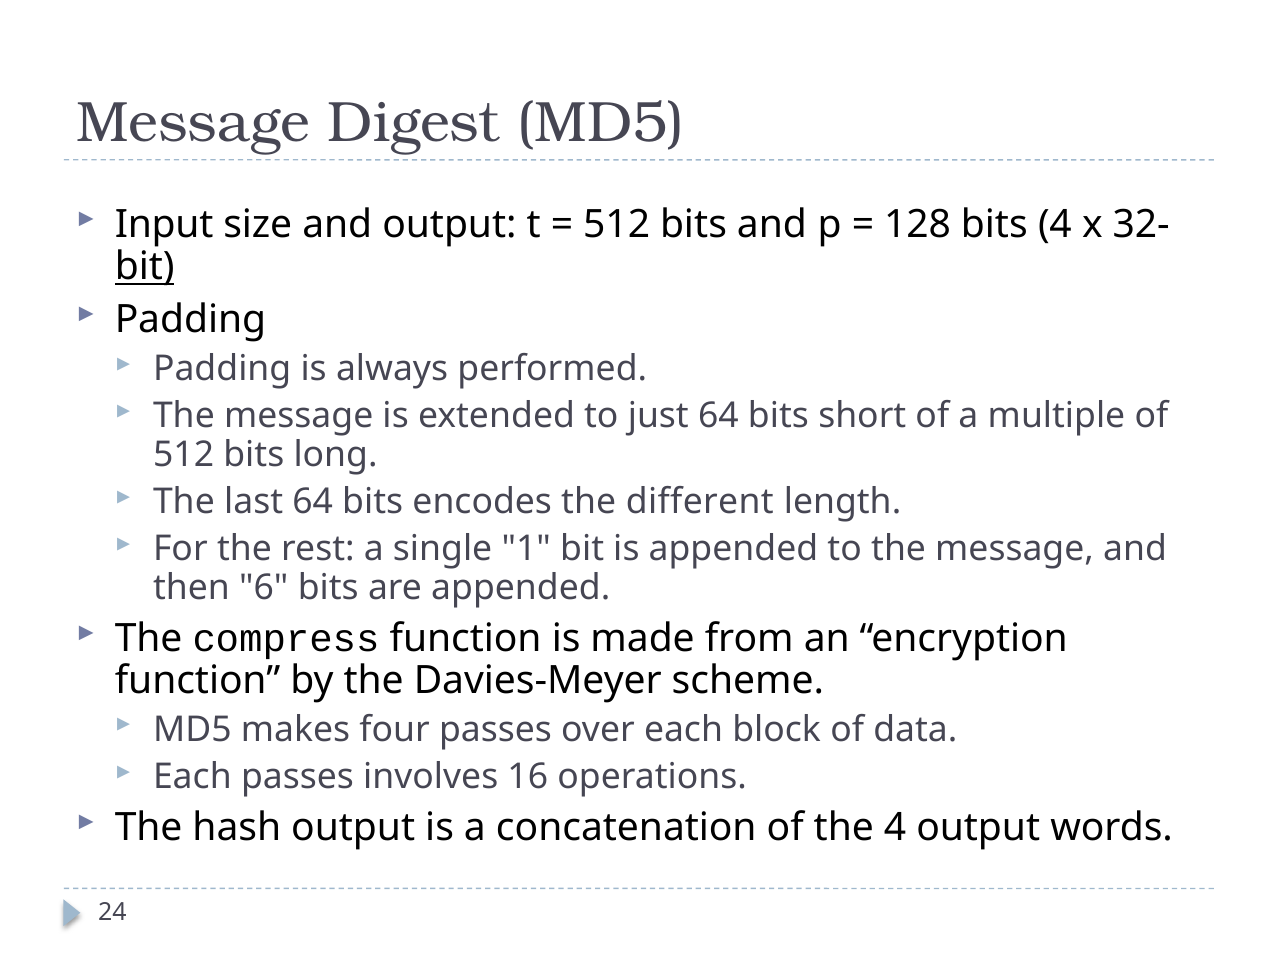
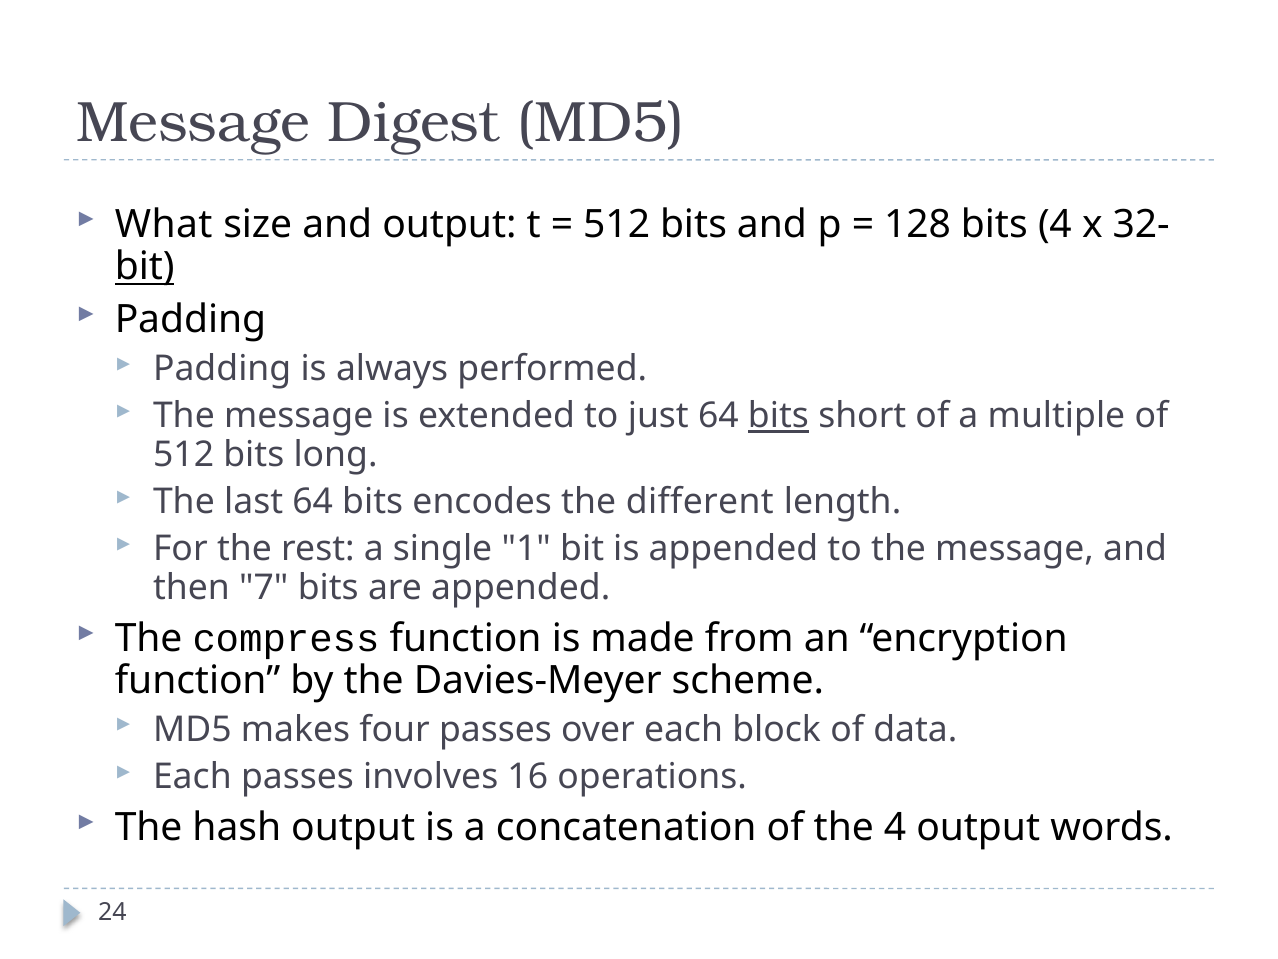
Input: Input -> What (164, 225)
bits underline: none -> present (778, 416)
6: 6 -> 7 (264, 587)
